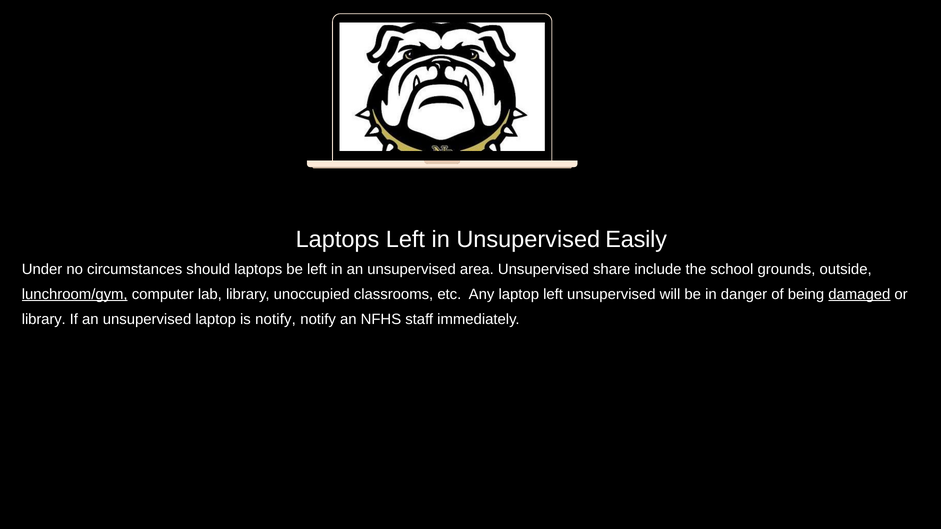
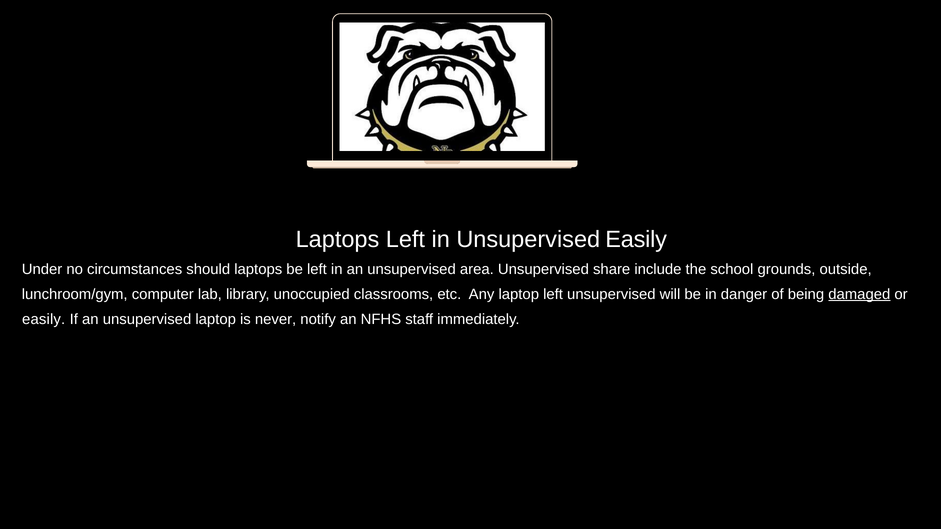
lunchroom/gym underline: present -> none (75, 294)
library: library -> easily (44, 319)
is notify: notify -> never (276, 319)
